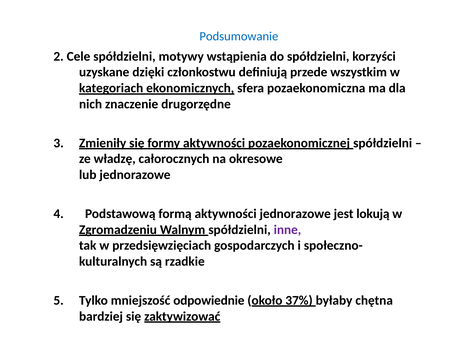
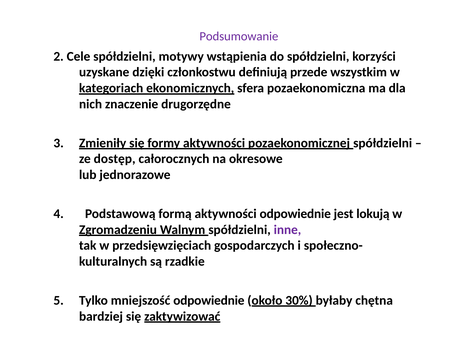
Podsumowanie colour: blue -> purple (239, 36)
władzę: władzę -> dostęp (115, 159)
aktywności jednorazowe: jednorazowe -> odpowiednie (295, 214)
37%: 37% -> 30% (299, 301)
